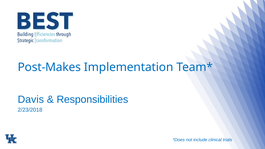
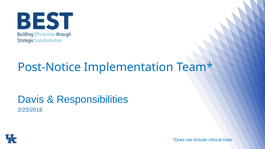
Post-Makes: Post-Makes -> Post-Notice (49, 67)
